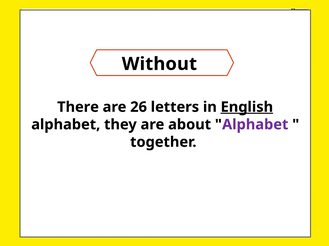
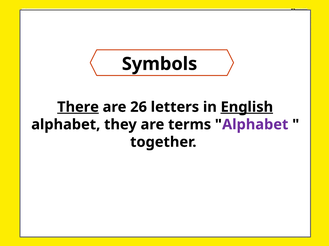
Without: Without -> Symbols (160, 64)
There underline: none -> present (78, 107)
about: about -> terms (190, 125)
